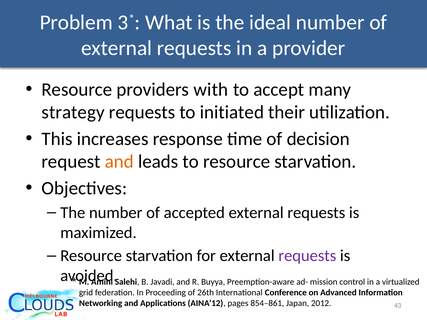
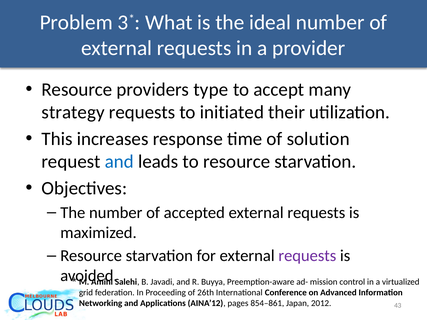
with: with -> type (211, 90)
decision: decision -> solution (318, 139)
and colour: orange -> blue (119, 162)
